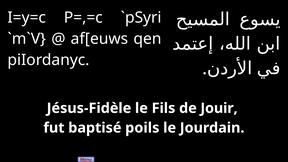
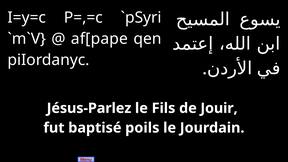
af[euws: af[euws -> af[pape (99, 39)
Jésus-Fidèle: Jésus-Fidèle -> Jésus-Parlez (89, 108)
